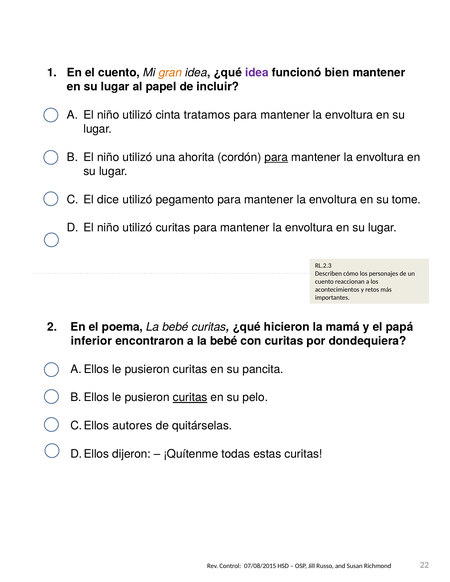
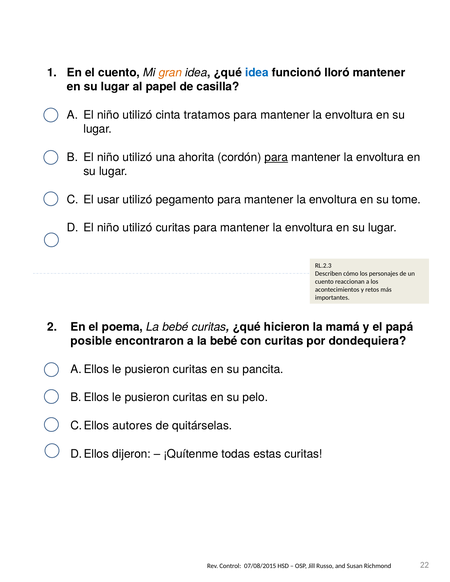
idea colour: purple -> blue (257, 73)
bien: bien -> lloró (337, 73)
incluir: incluir -> casilla (218, 87)
dice: dice -> usar (108, 200)
inferior: inferior -> posible (91, 341)
curitas underline: present -> none (190, 398)
